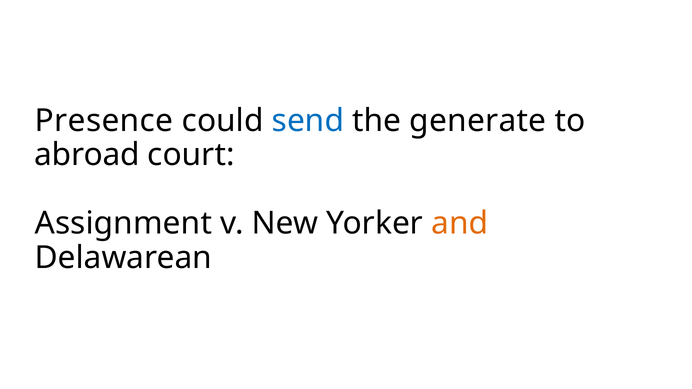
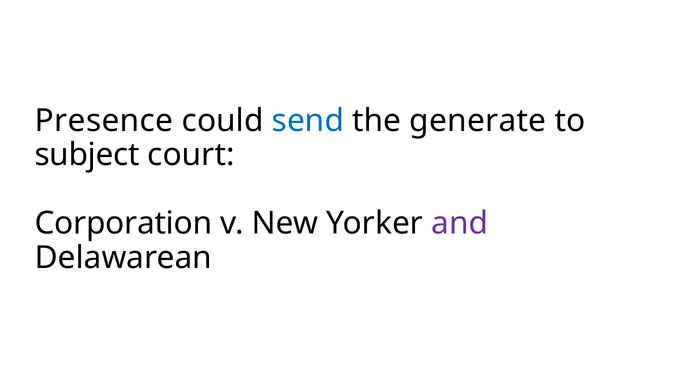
abroad: abroad -> subject (87, 155)
Assignment: Assignment -> Corporation (123, 224)
and colour: orange -> purple (460, 224)
